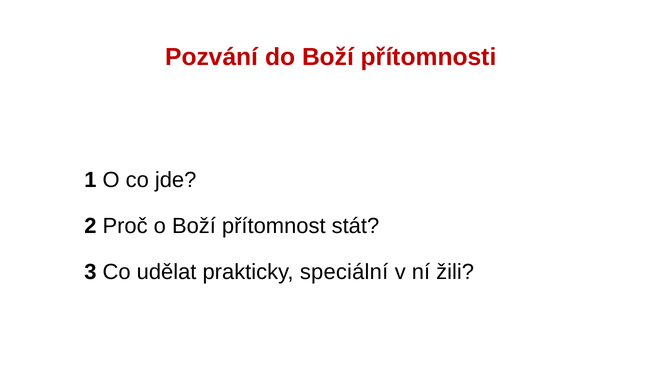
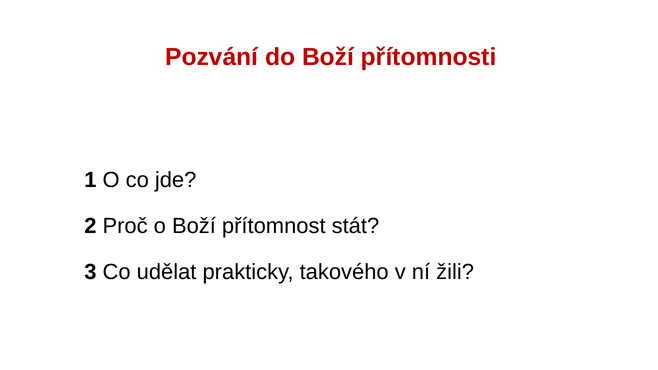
speciální: speciální -> takového (344, 272)
